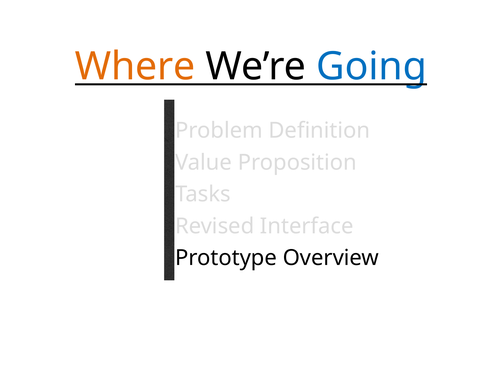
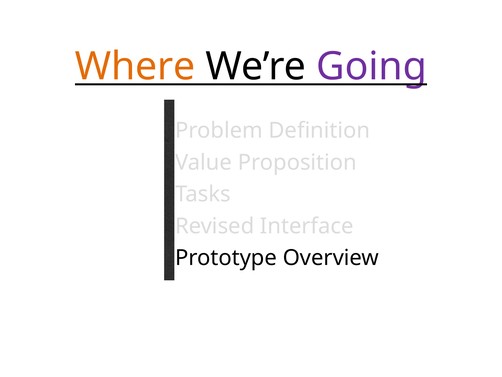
Going colour: blue -> purple (372, 66)
